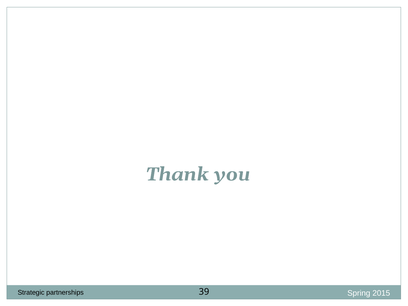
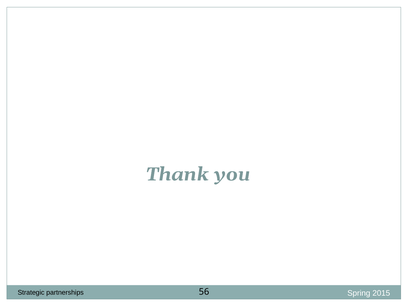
39: 39 -> 56 (204, 292)
